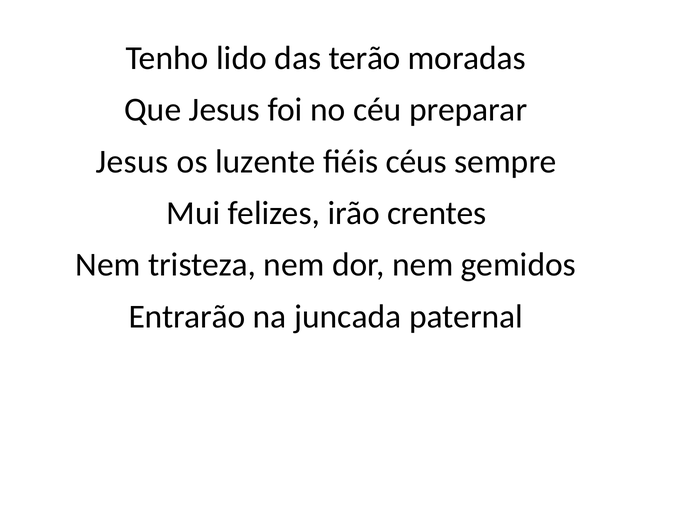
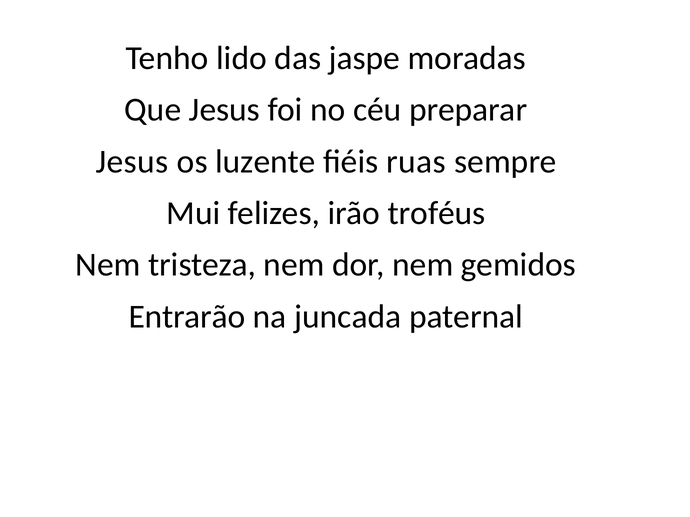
terão: terão -> jaspe (364, 58)
céus: céus -> ruas (416, 162)
crentes: crentes -> troféus (437, 213)
